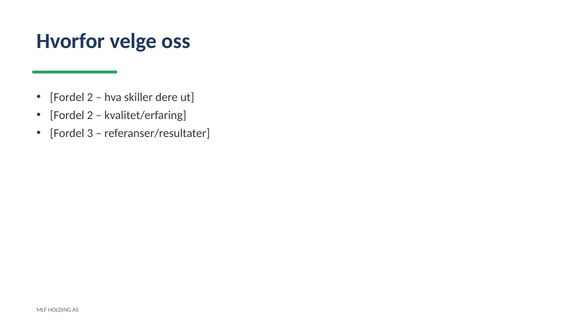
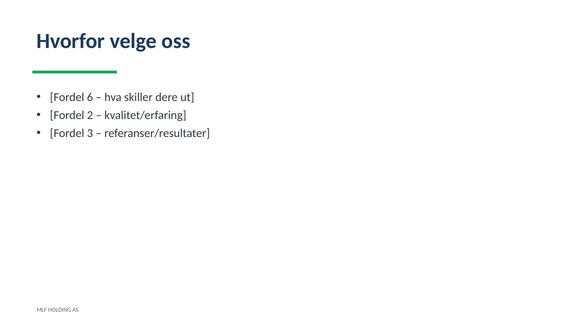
2: 2 -> 6 (90, 97)
